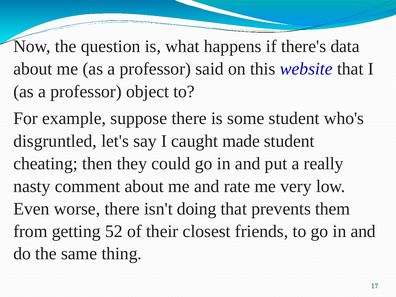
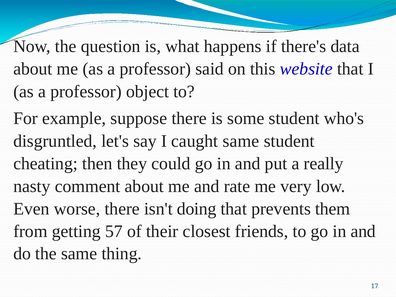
caught made: made -> same (241, 141)
52: 52 -> 57 (114, 231)
